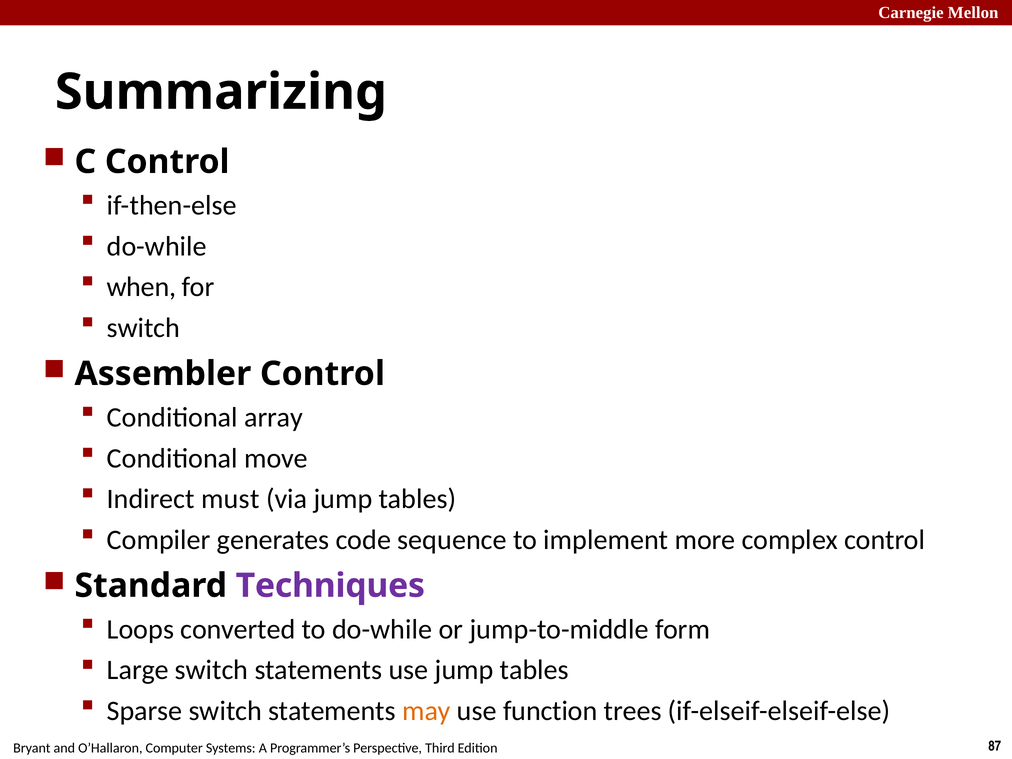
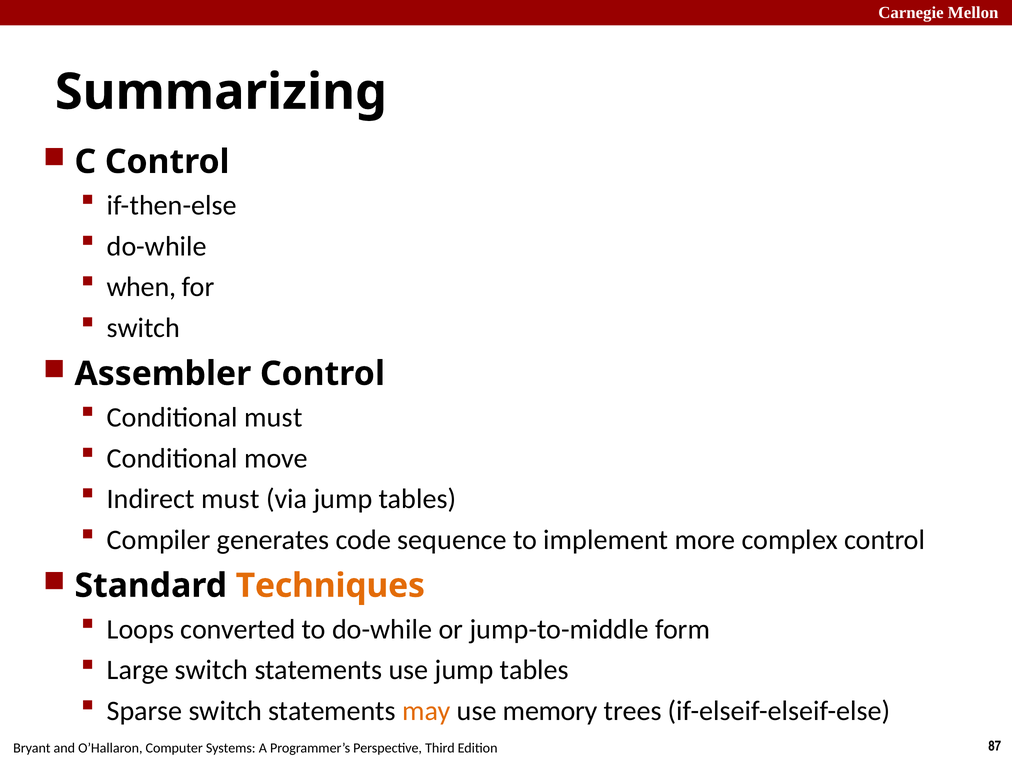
Conditional array: array -> must (273, 417)
Techniques colour: purple -> orange (330, 586)
function: function -> memory (550, 711)
